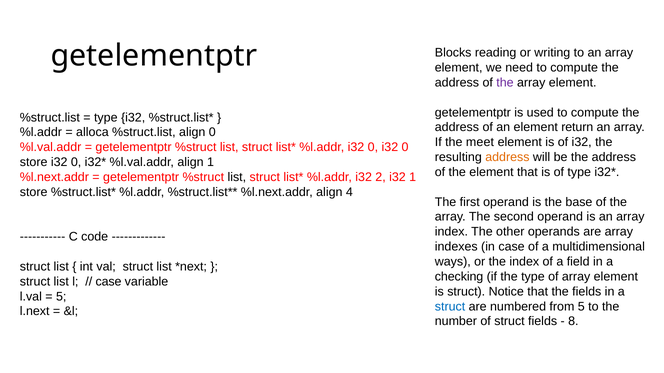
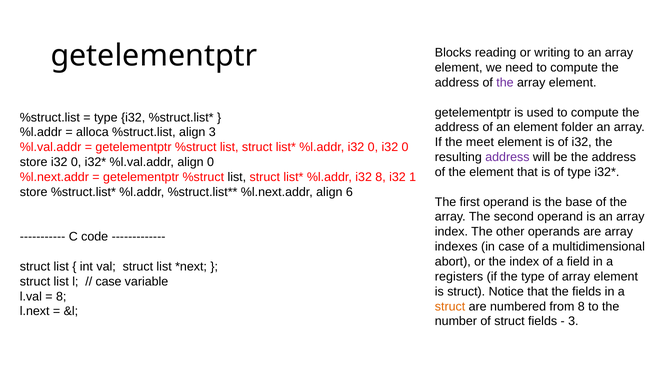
return: return -> folder (577, 128)
align 0: 0 -> 3 (212, 133)
address colour: orange -> purple (507, 157)
align 1: 1 -> 0 (211, 162)
i32 2: 2 -> 8 (381, 177)
4: 4 -> 6 (349, 192)
ways: ways -> abort (453, 262)
checking: checking -> registers (459, 277)
5: 5 -> 8 (61, 297)
struct colour: blue -> orange (450, 307)
from 5: 5 -> 8 (581, 307)
8: 8 -> 3 (573, 322)
